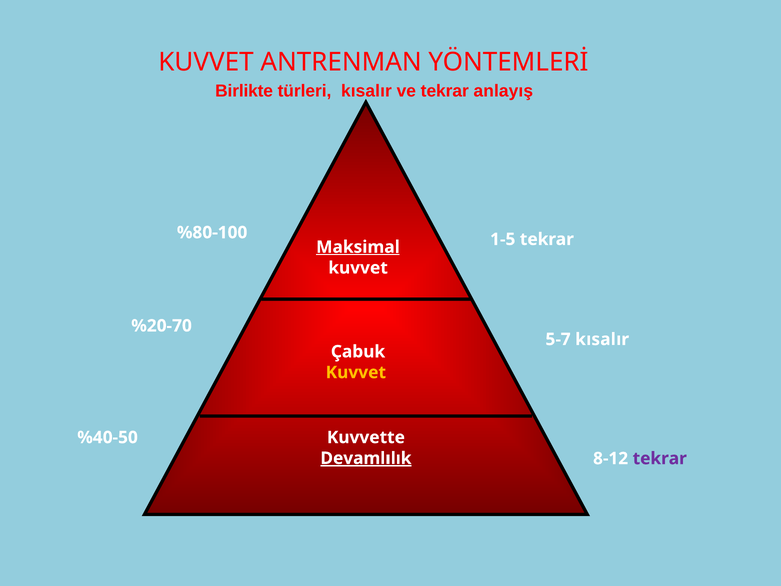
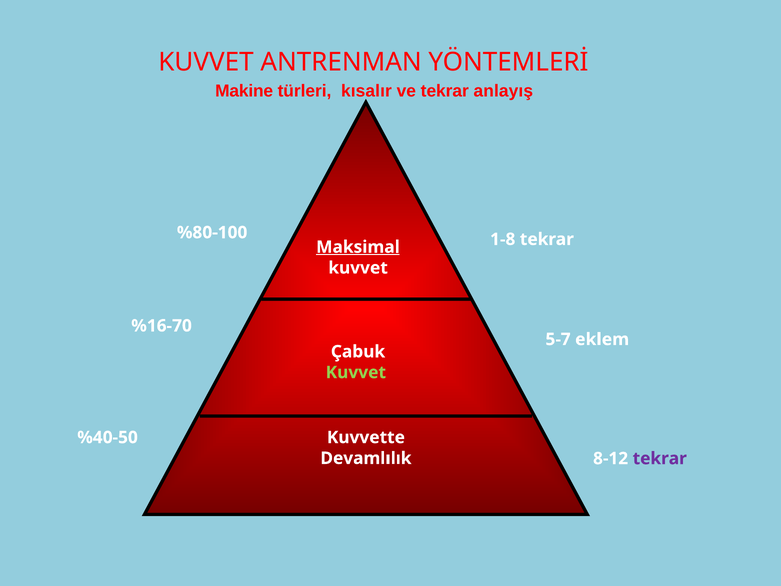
Birlikte: Birlikte -> Makine (244, 91)
1-5: 1-5 -> 1-8 (503, 239)
%20-70: %20-70 -> %16-70 (162, 326)
5-7 kısalır: kısalır -> eklem (602, 339)
Kuvvet colour: yellow -> light green (356, 372)
Devamlılık underline: present -> none (366, 458)
